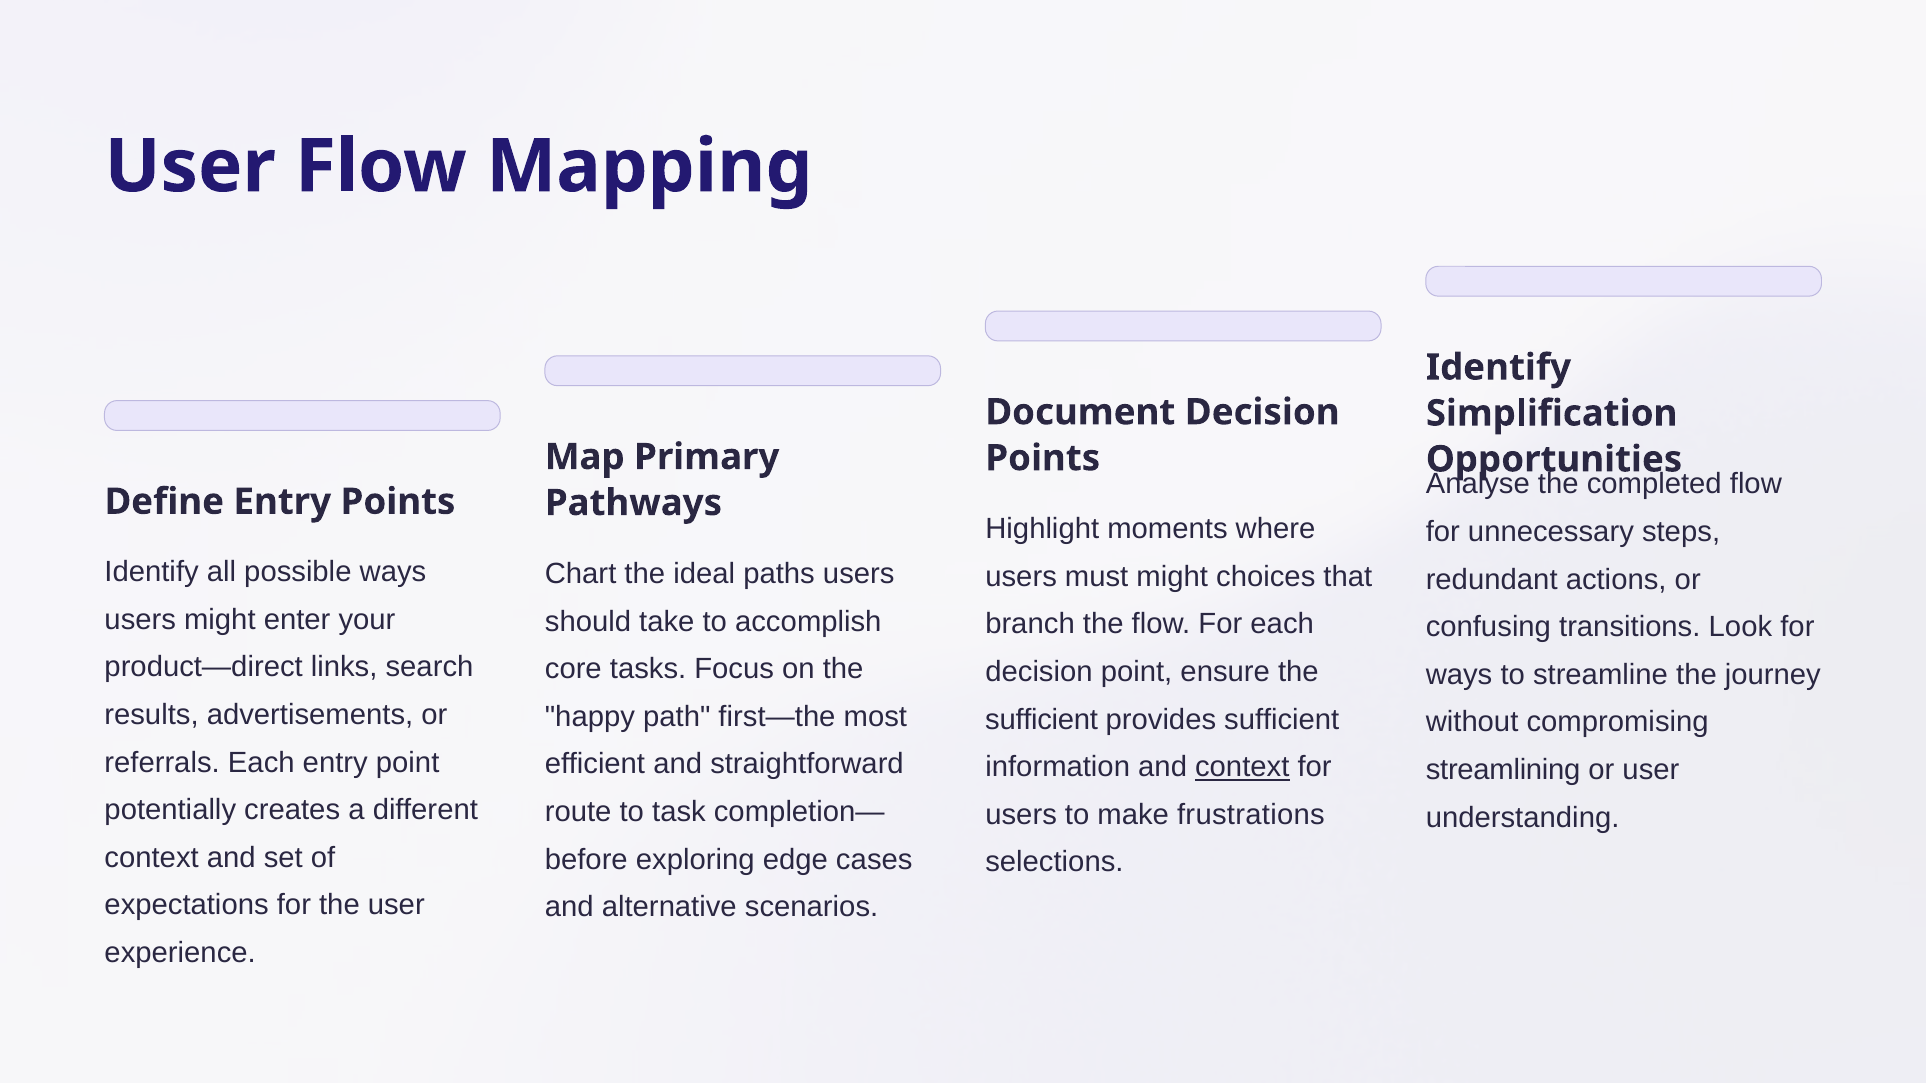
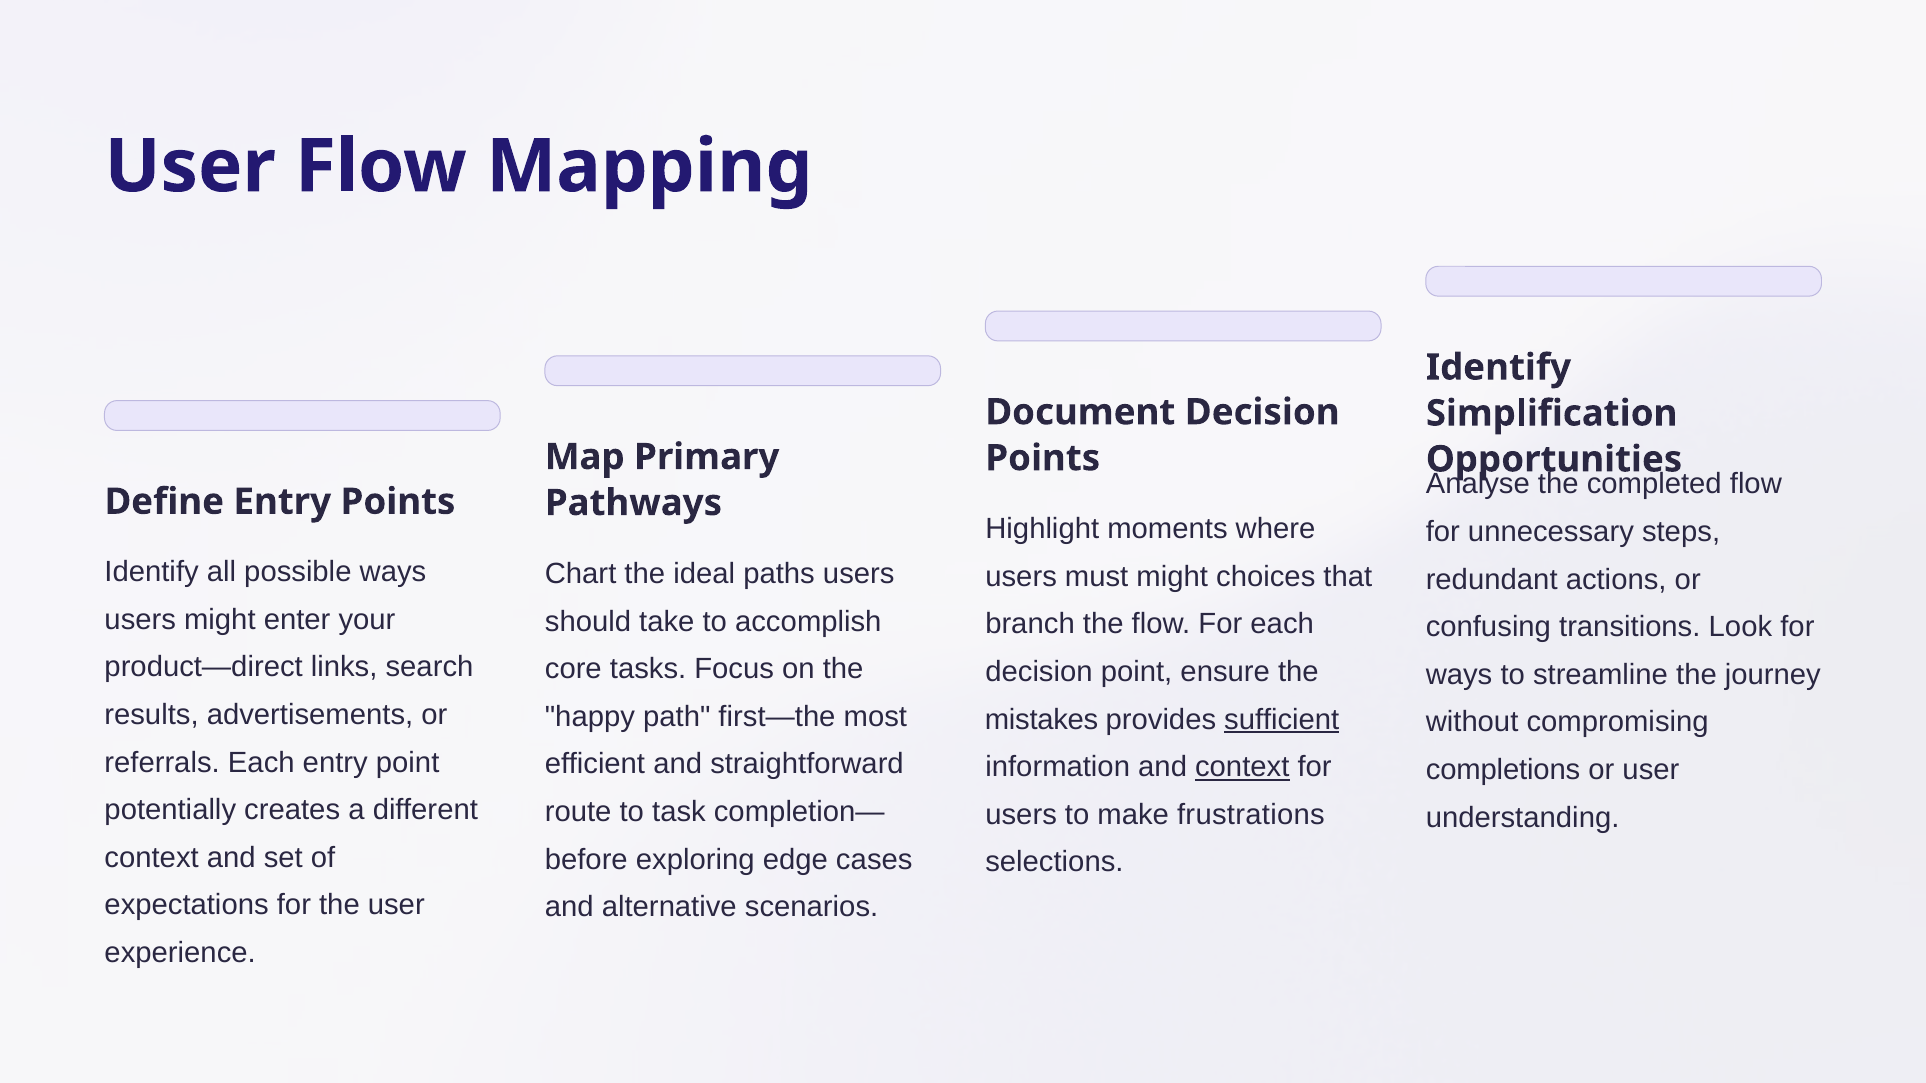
sufficient: sufficient -> mistakes (1042, 720)
sufficient underline: none -> present (1282, 720)
streamlining: streamlining -> completions (1503, 770)
